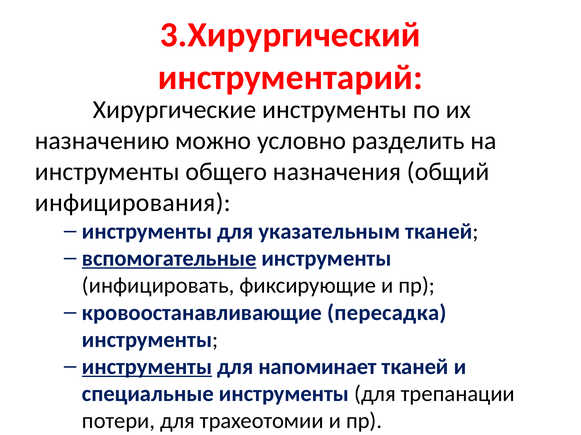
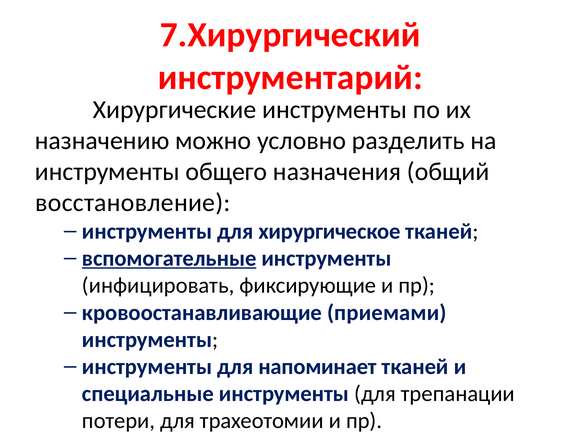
3.Хирургический: 3.Хирургический -> 7.Хирургический (290, 35)
инфицирования: инфицирования -> восстановление (133, 203)
указательным: указательным -> хирургическое (329, 232)
пересадка: пересадка -> приемами (387, 313)
инструменты underline: present -> none (147, 367)
